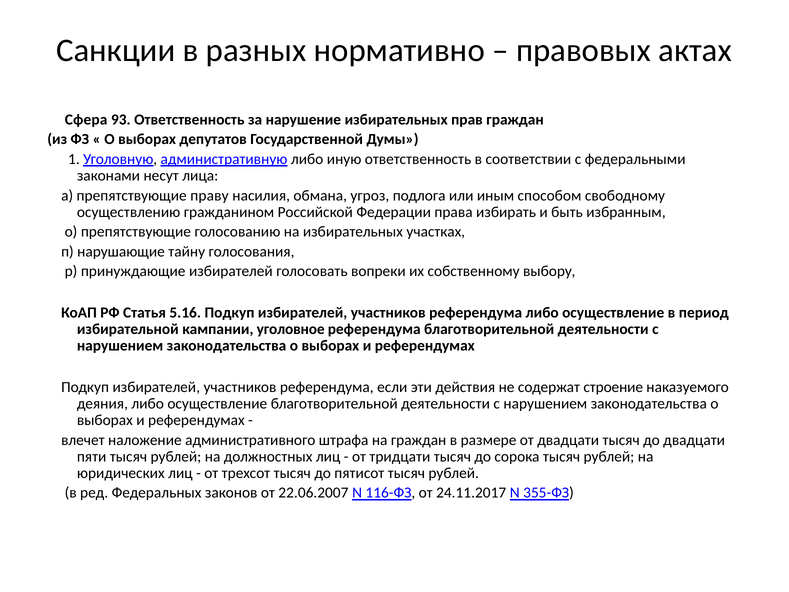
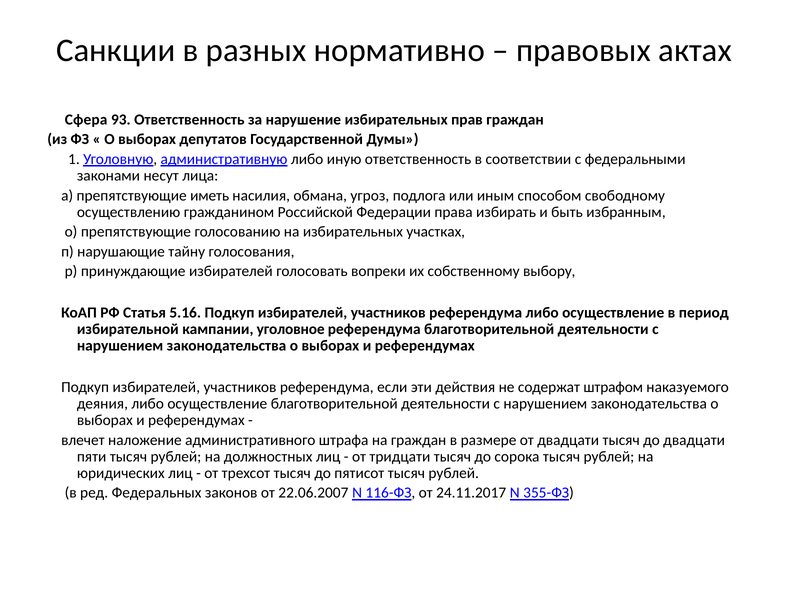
праву: праву -> иметь (210, 195)
строение: строение -> штрафом (613, 387)
